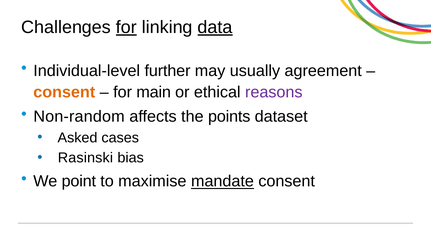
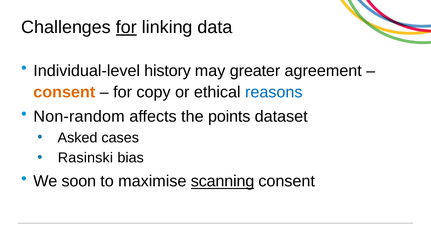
data underline: present -> none (215, 27)
further: further -> history (168, 71)
usually: usually -> greater (255, 71)
main: main -> copy (154, 92)
reasons colour: purple -> blue (274, 92)
point: point -> soon (79, 182)
mandate: mandate -> scanning (223, 182)
